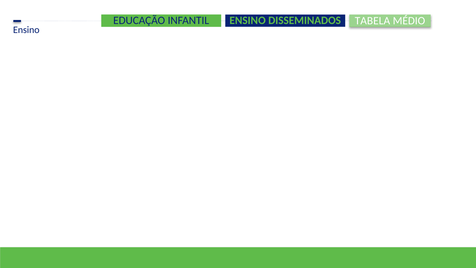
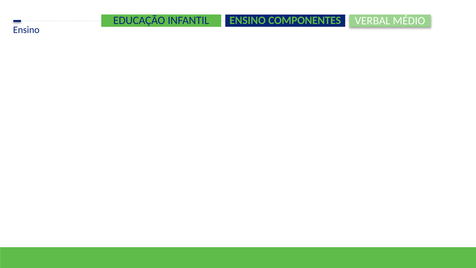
DISSEMINADOS: DISSEMINADOS -> COMPONENTES (305, 21)
TABELA: TABELA -> VERBAL (373, 21)
